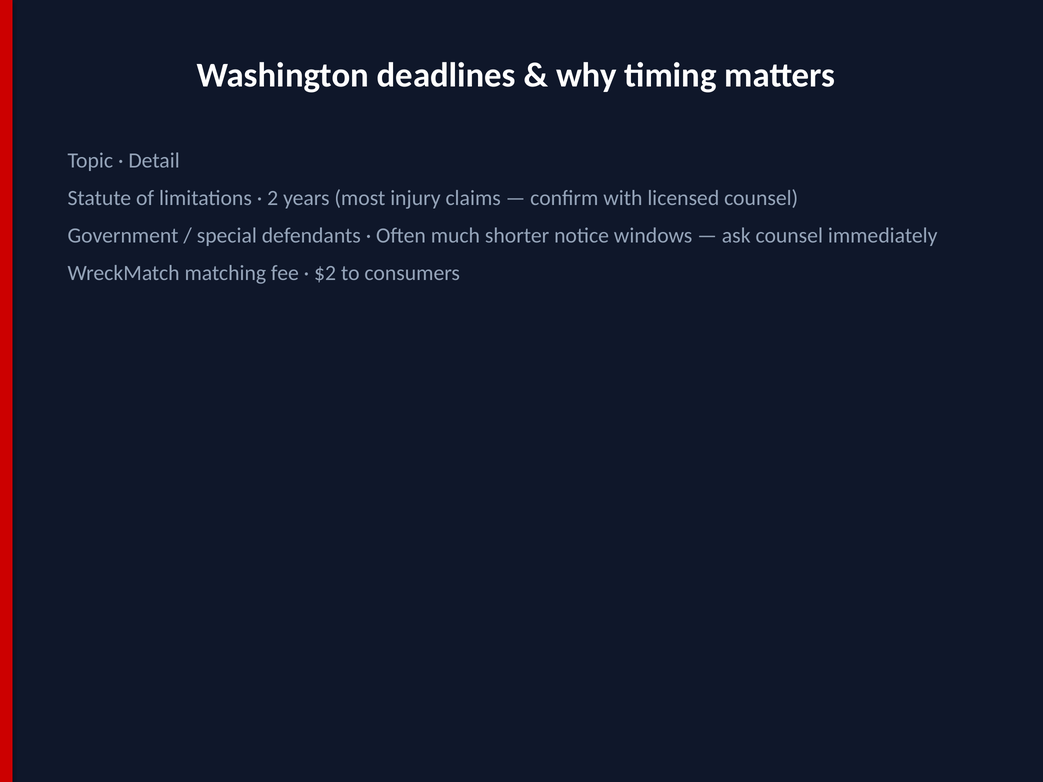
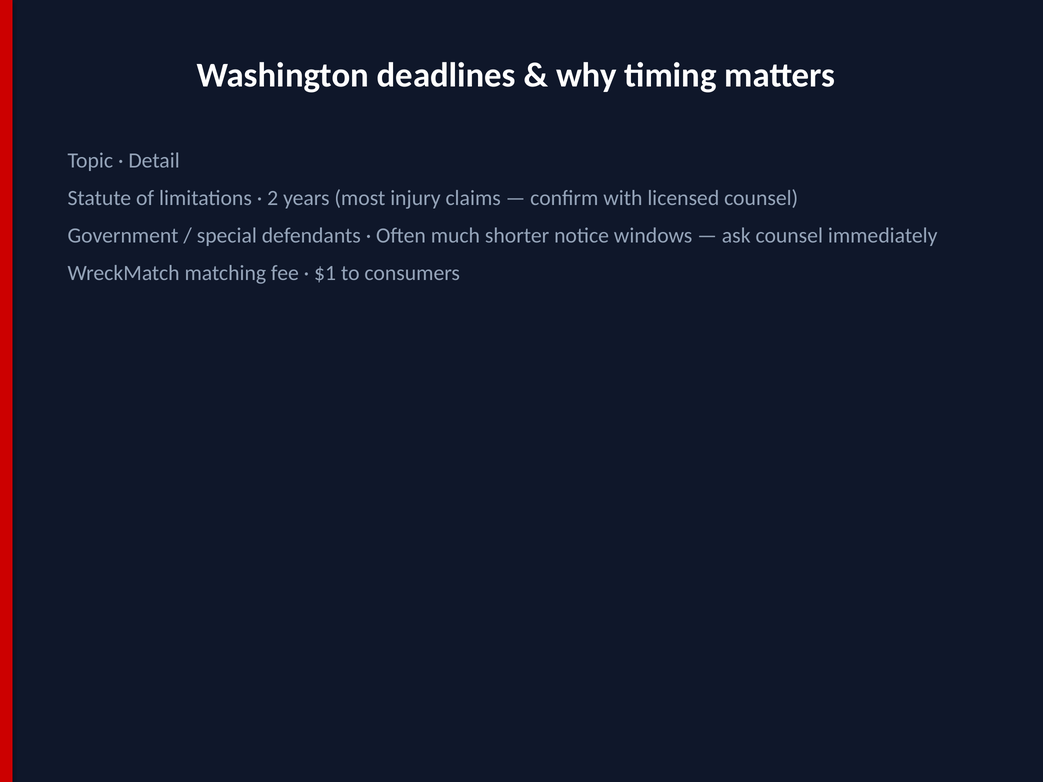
$2: $2 -> $1 (325, 273)
